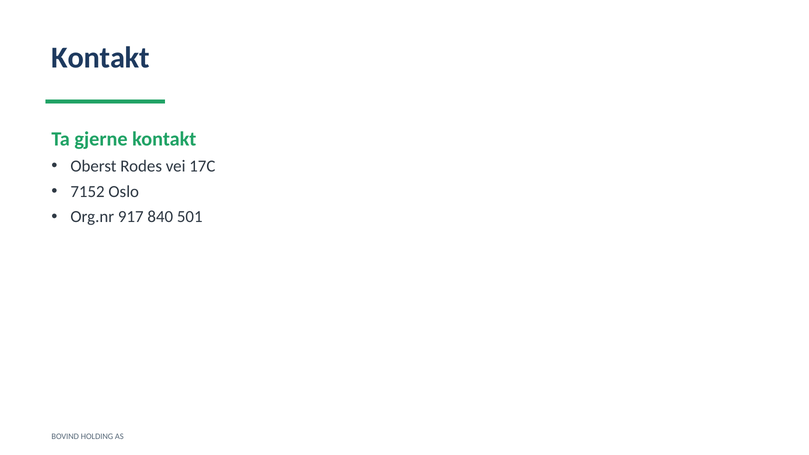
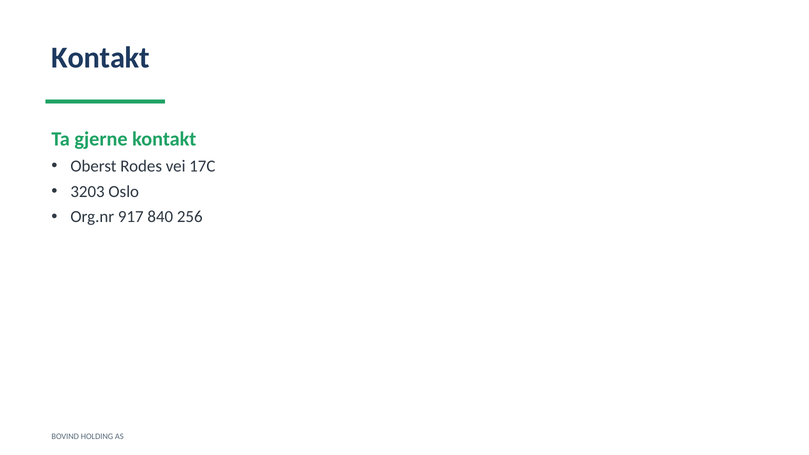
7152: 7152 -> 3203 (88, 192)
501: 501 -> 256 (190, 217)
